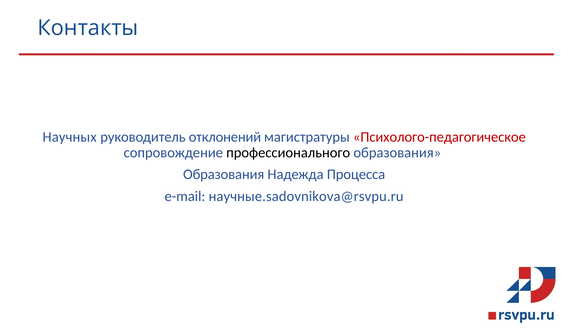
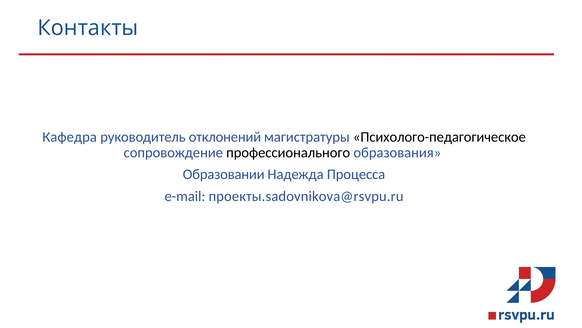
Научных: Научных -> Кафедра (70, 137)
Психолого-педагогическое colour: red -> black (439, 137)
Образования: Образования -> Образовании (224, 174)
научные.sadovnikova@rsvpu.ru: научные.sadovnikova@rsvpu.ru -> проекты.sadovnikova@rsvpu.ru (306, 196)
